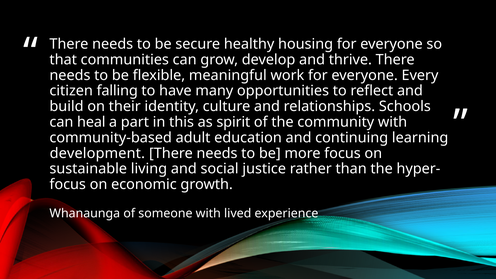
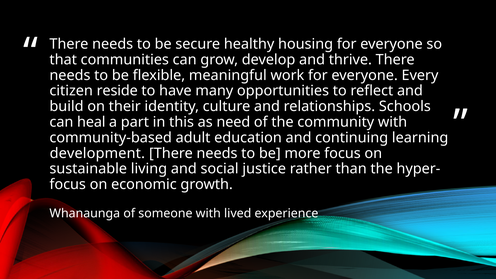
falling: falling -> reside (117, 91)
spirit: spirit -> need (233, 122)
